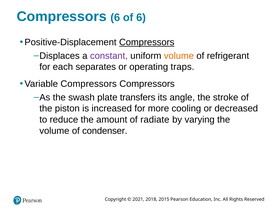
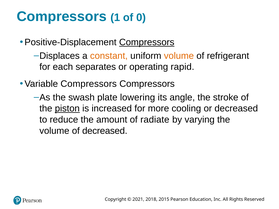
Compressors 6: 6 -> 1 (115, 18)
of 6: 6 -> 0 (141, 18)
constant colour: purple -> orange (109, 56)
traps: traps -> rapid (182, 67)
transfers: transfers -> lowering (138, 97)
piston underline: none -> present (67, 109)
of condenser: condenser -> decreased (105, 131)
